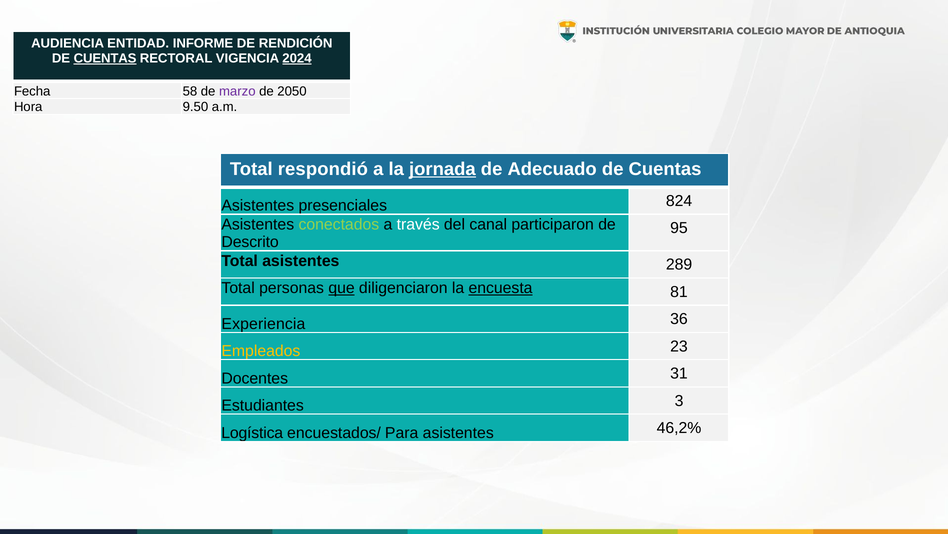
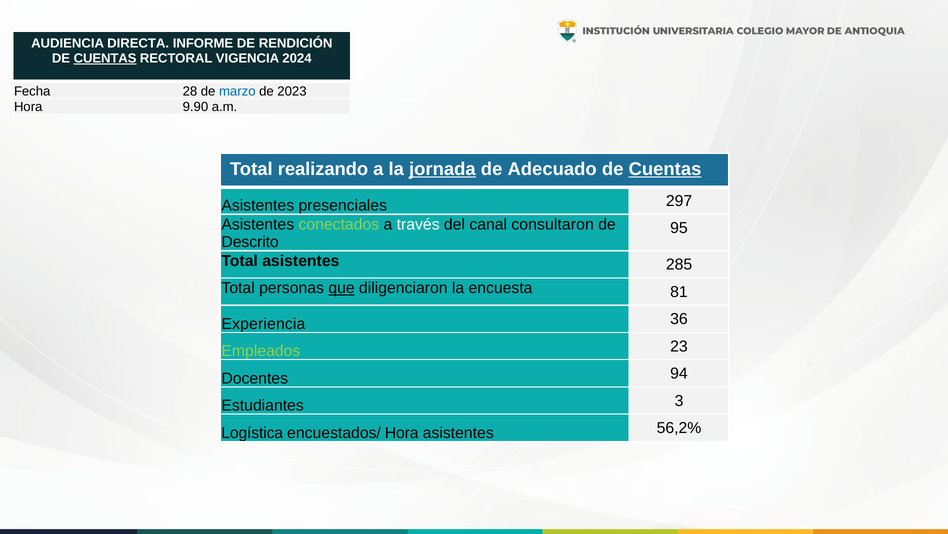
ENTIDAD: ENTIDAD -> DIRECTA (138, 44)
2024 underline: present -> none (297, 58)
58: 58 -> 28 (190, 91)
marzo colour: purple -> blue (237, 91)
2050: 2050 -> 2023 (292, 91)
9.50: 9.50 -> 9.90 (195, 107)
respondió: respondió -> realizando (323, 169)
Cuentas underline: none -> present (665, 169)
824: 824 -> 297 (679, 201)
participaron: participaron -> consultaron (553, 224)
289: 289 -> 285 (679, 264)
encuesta underline: present -> none (501, 288)
Empleados colour: yellow -> light green (261, 351)
31: 31 -> 94 (679, 373)
encuestados/ Para: Para -> Hora (402, 432)
46,2%: 46,2% -> 56,2% (679, 428)
